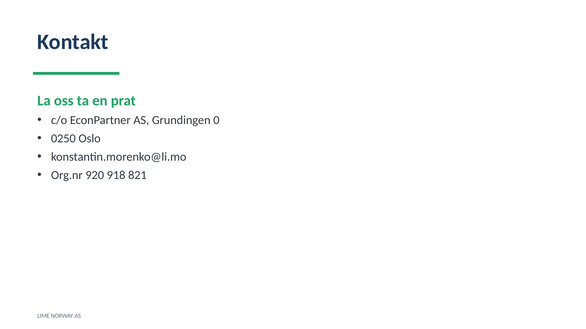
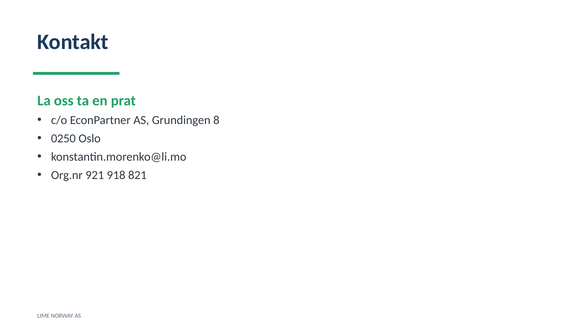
0: 0 -> 8 (216, 120)
920: 920 -> 921 (95, 175)
